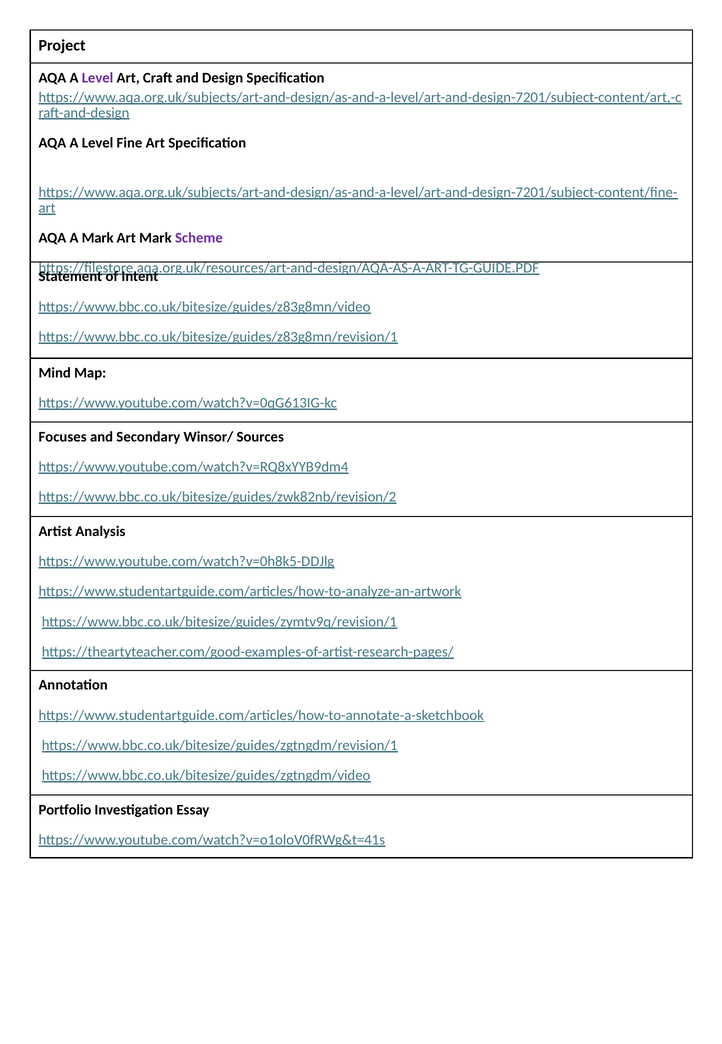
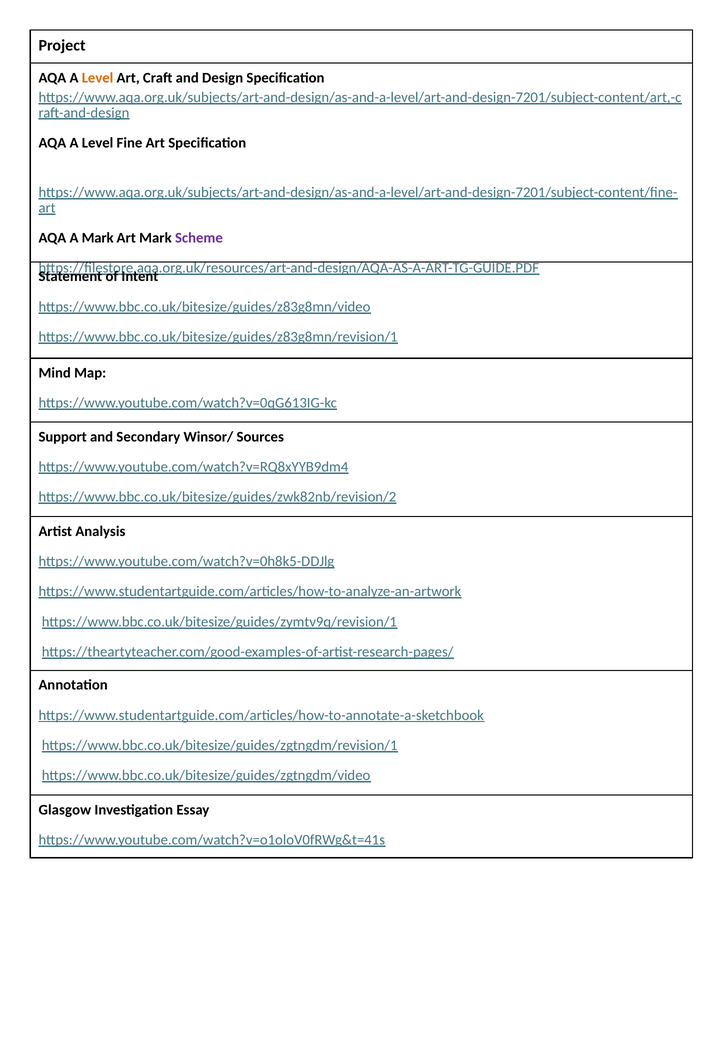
Level colour: purple -> orange (98, 78)
Focuses: Focuses -> Support (63, 436)
Portfolio: Portfolio -> Glasgow (65, 809)
